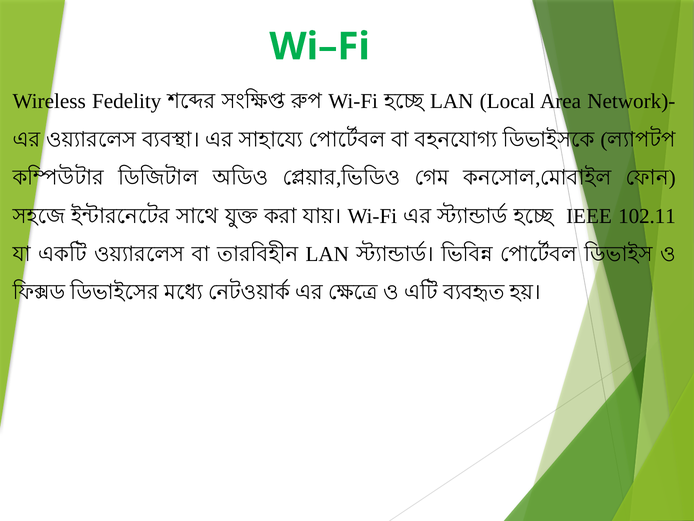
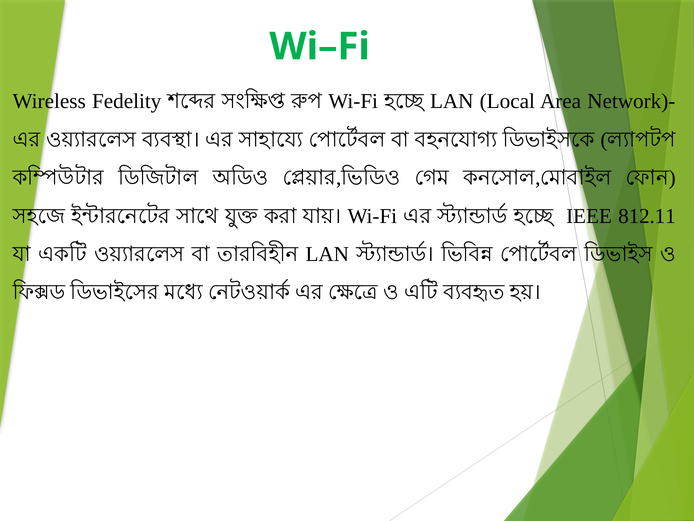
102.11: 102.11 -> 812.11 (647, 216)
